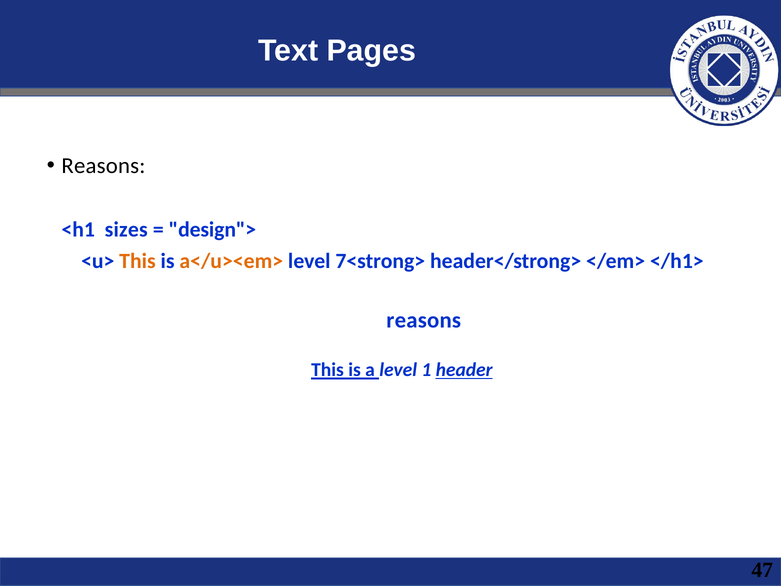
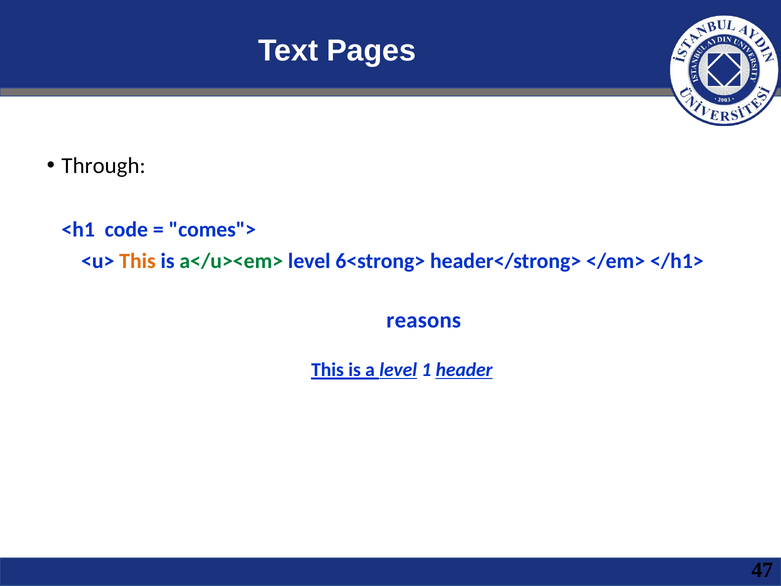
Reasons: Reasons -> Through (104, 166)
sizes: sizes -> code (126, 230)
design">: design"> -> comes"> (212, 230)
a</u><em> colour: orange -> green (231, 261)
7<strong>: 7<strong> -> 6<strong> (380, 261)
level underline: none -> present (398, 370)
